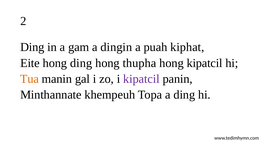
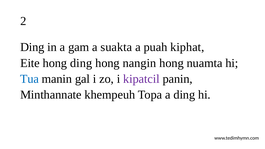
dingin: dingin -> suakta (116, 47)
thupha: thupha -> nangin (139, 63)
hong kipatcil: kipatcil -> nuamta (205, 63)
Tua colour: orange -> blue (29, 79)
